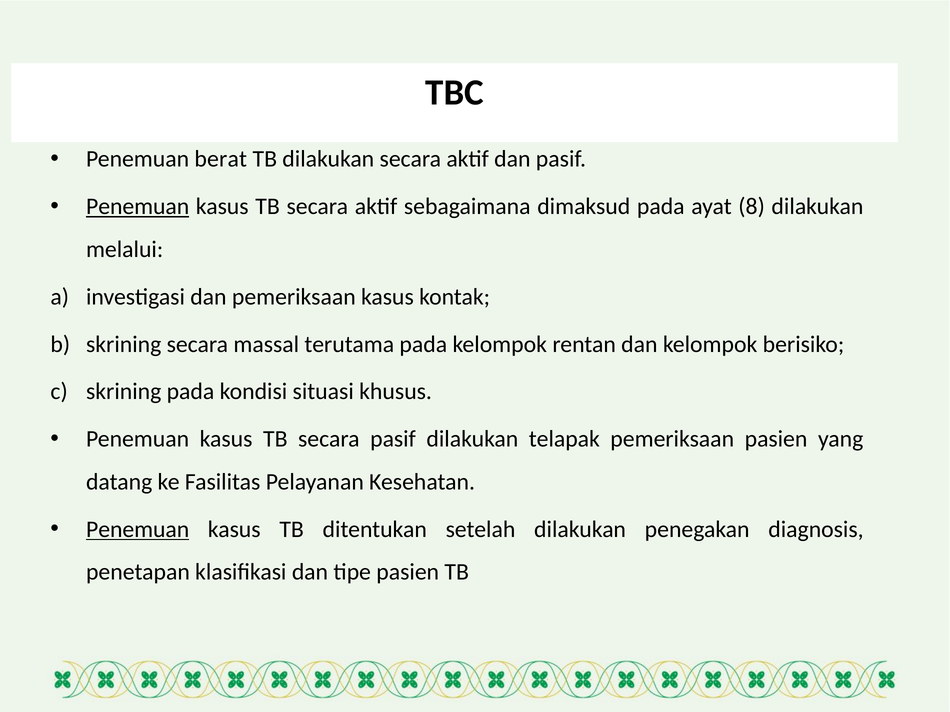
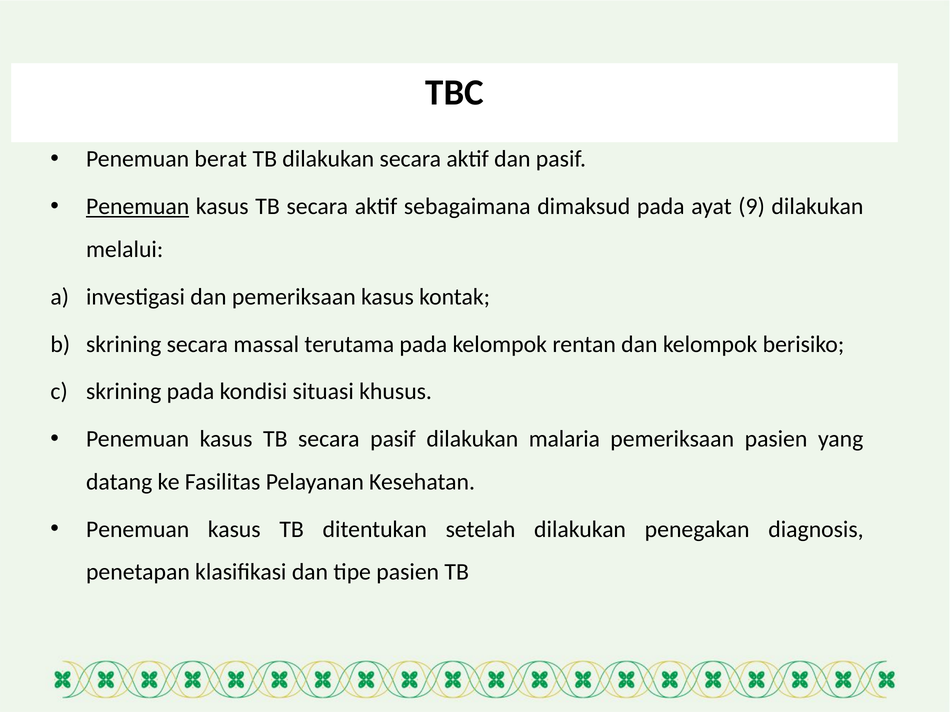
8: 8 -> 9 (752, 207)
telapak: telapak -> malaria (564, 439)
Penemuan underline: present -> none (138, 530)
